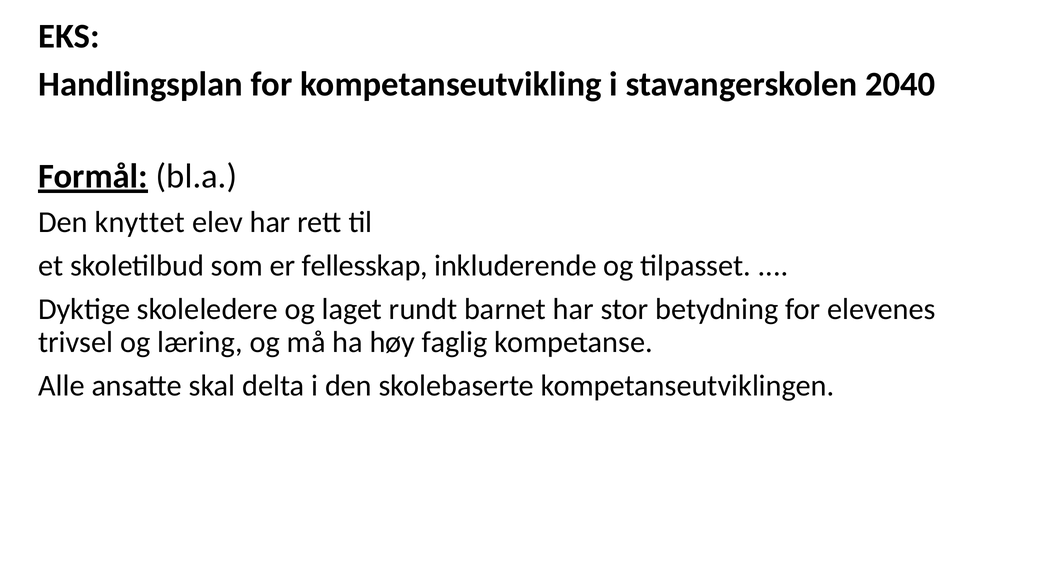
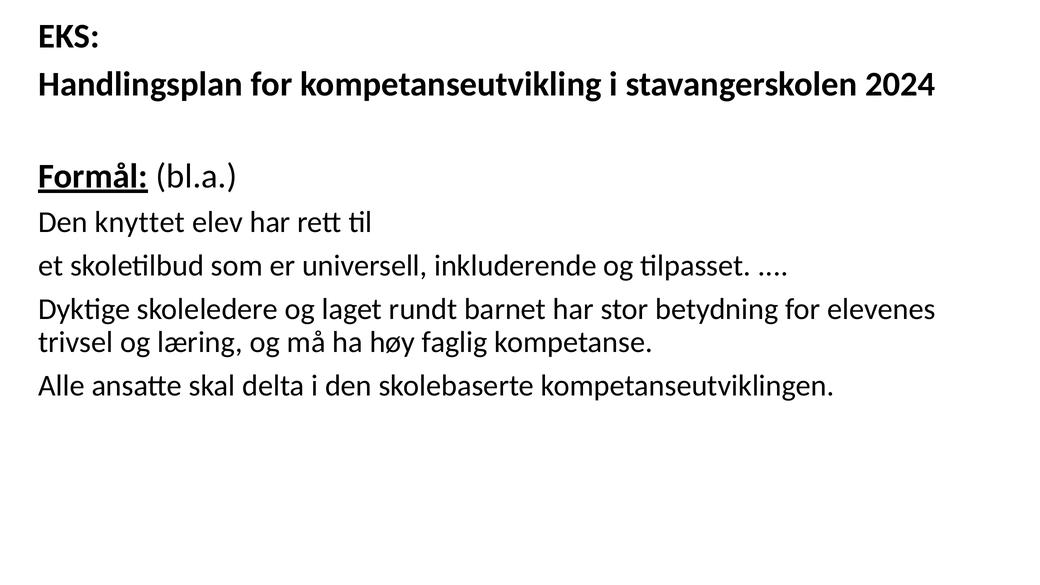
2040: 2040 -> 2024 (900, 84)
fellesskap: fellesskap -> universell (365, 266)
